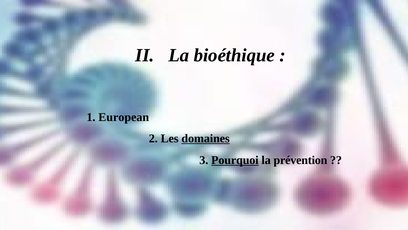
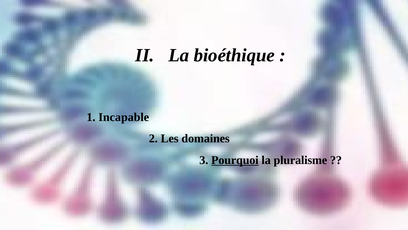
European: European -> Incapable (124, 117)
domaines underline: present -> none (206, 138)
prévention: prévention -> pluralisme (300, 160)
